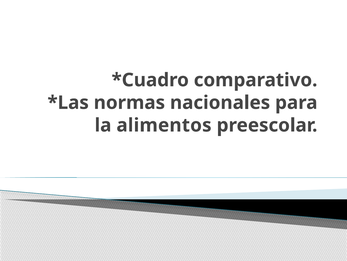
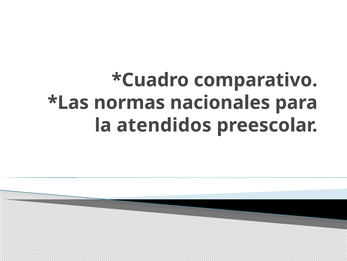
alimentos: alimentos -> atendidos (164, 125)
